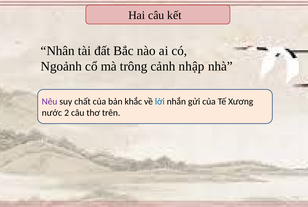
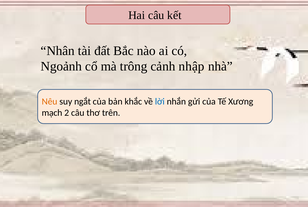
Nêu colour: purple -> orange (50, 101)
chất: chất -> ngắt (83, 101)
nước: nước -> mạch (52, 113)
